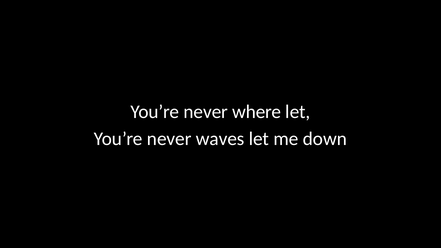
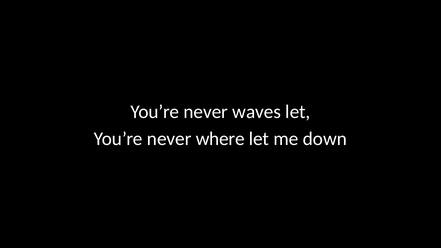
where: where -> waves (257, 112)
waves: waves -> where (220, 139)
